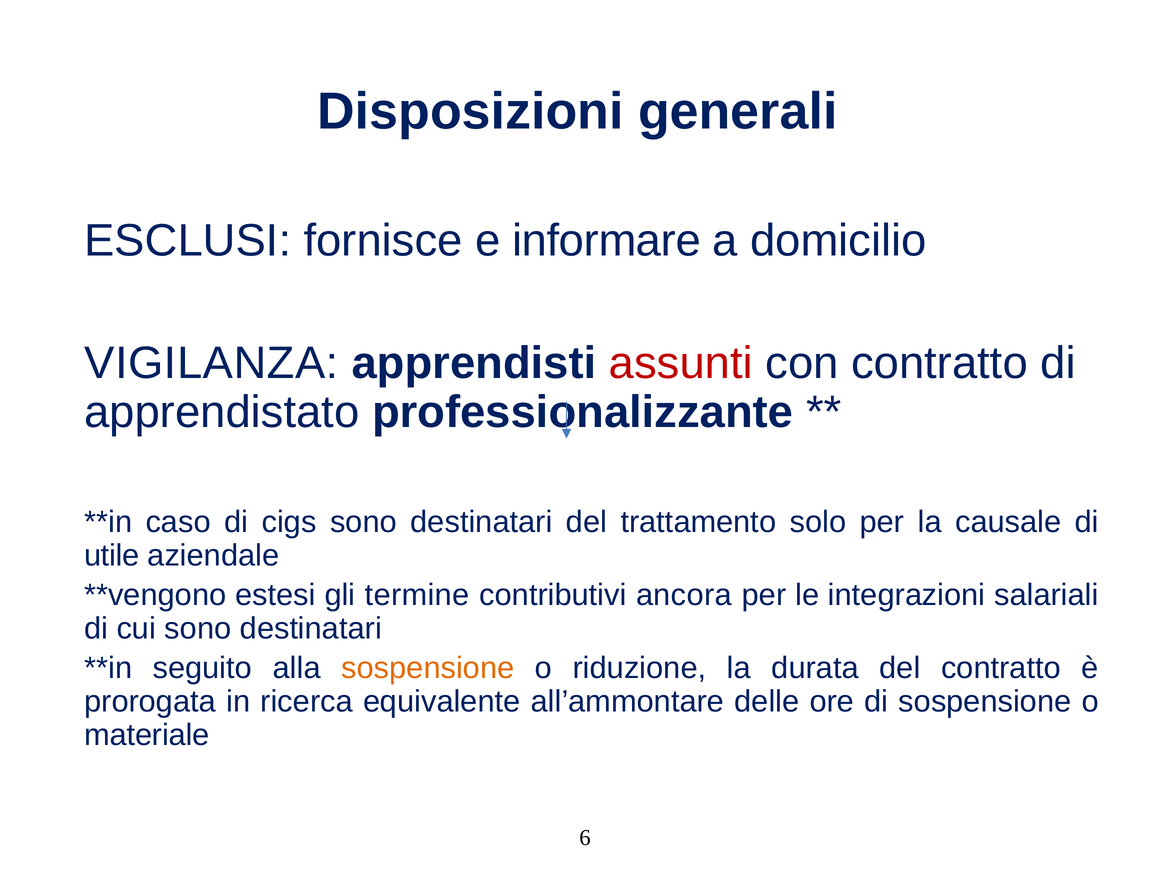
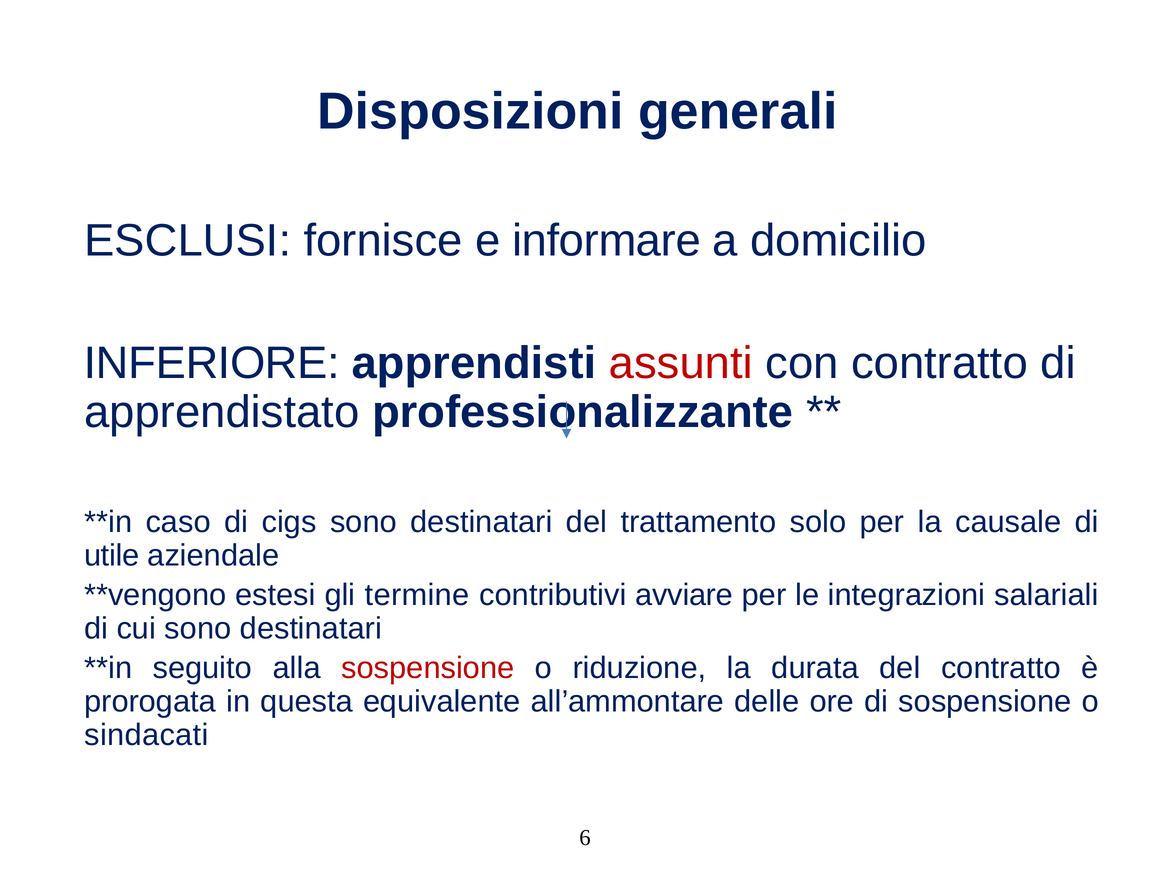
VIGILANZA: VIGILANZA -> INFERIORE (212, 364)
ancora: ancora -> avviare (684, 596)
sospensione colour: orange -> red (428, 669)
ricerca: ricerca -> questa (307, 702)
materiale: materiale -> sindacati (147, 735)
